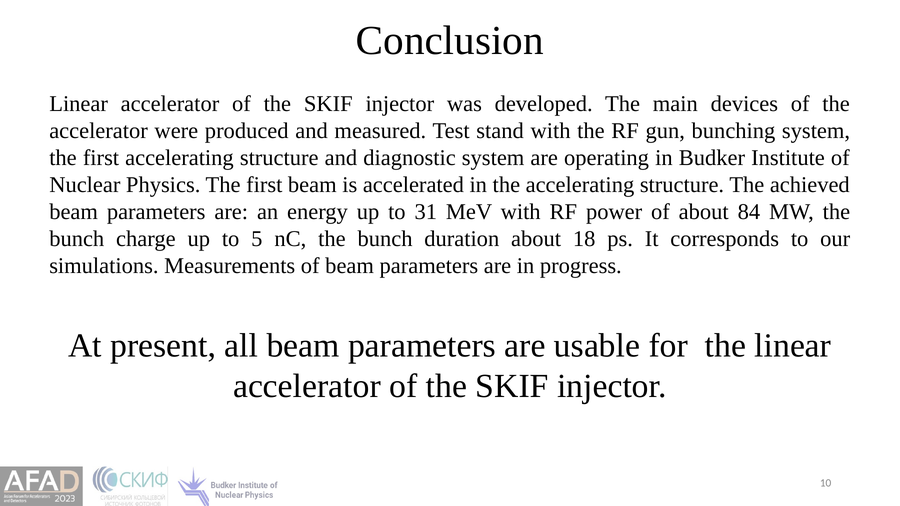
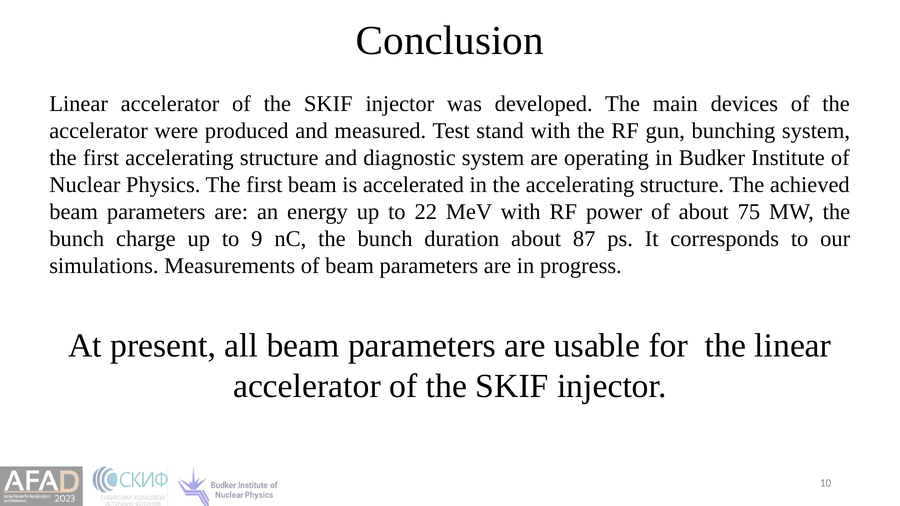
31: 31 -> 22 (426, 212)
84: 84 -> 75 (749, 212)
5: 5 -> 9 (257, 239)
18: 18 -> 87 (584, 239)
